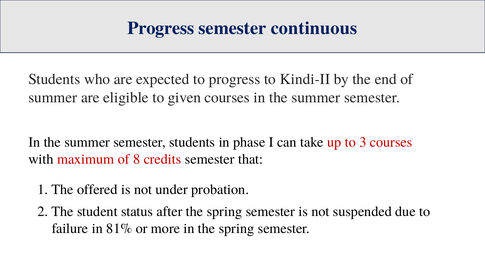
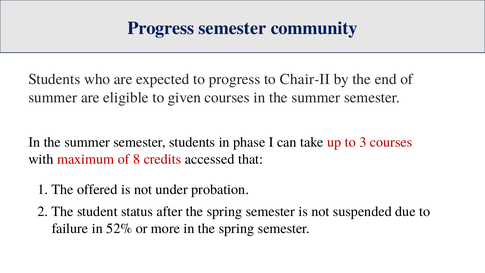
continuous: continuous -> community (314, 28)
Kindi-II: Kindi-II -> Chair-II (305, 79)
credits semester: semester -> accessed (210, 159)
81%: 81% -> 52% (119, 228)
